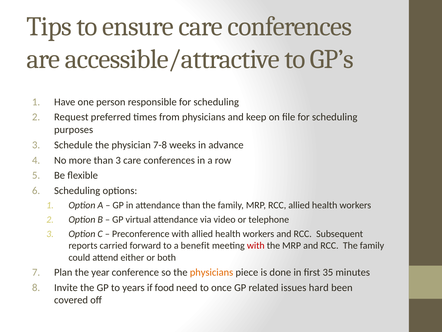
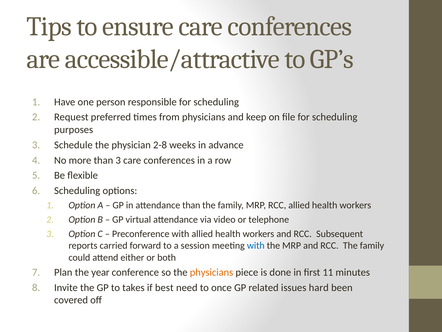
7-8: 7-8 -> 2-8 (160, 145)
benefit: benefit -> session (195, 245)
with colour: red -> blue (256, 245)
35: 35 -> 11 (328, 272)
years: years -> takes (133, 287)
food: food -> best (164, 287)
